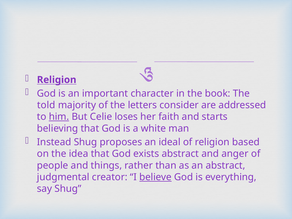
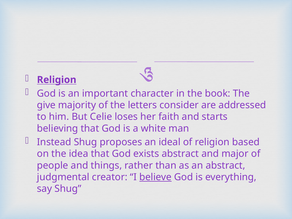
told: told -> give (46, 105)
him underline: present -> none (59, 117)
anger: anger -> major (235, 154)
